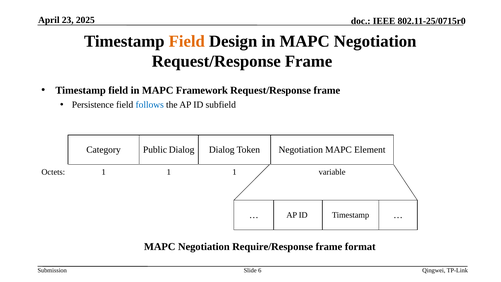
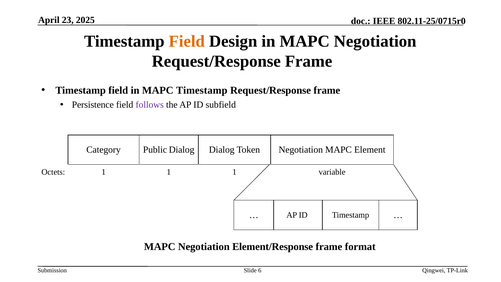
MAPC Framework: Framework -> Timestamp (202, 90)
follows colour: blue -> purple (150, 105)
Require/Response: Require/Response -> Element/Response (273, 247)
